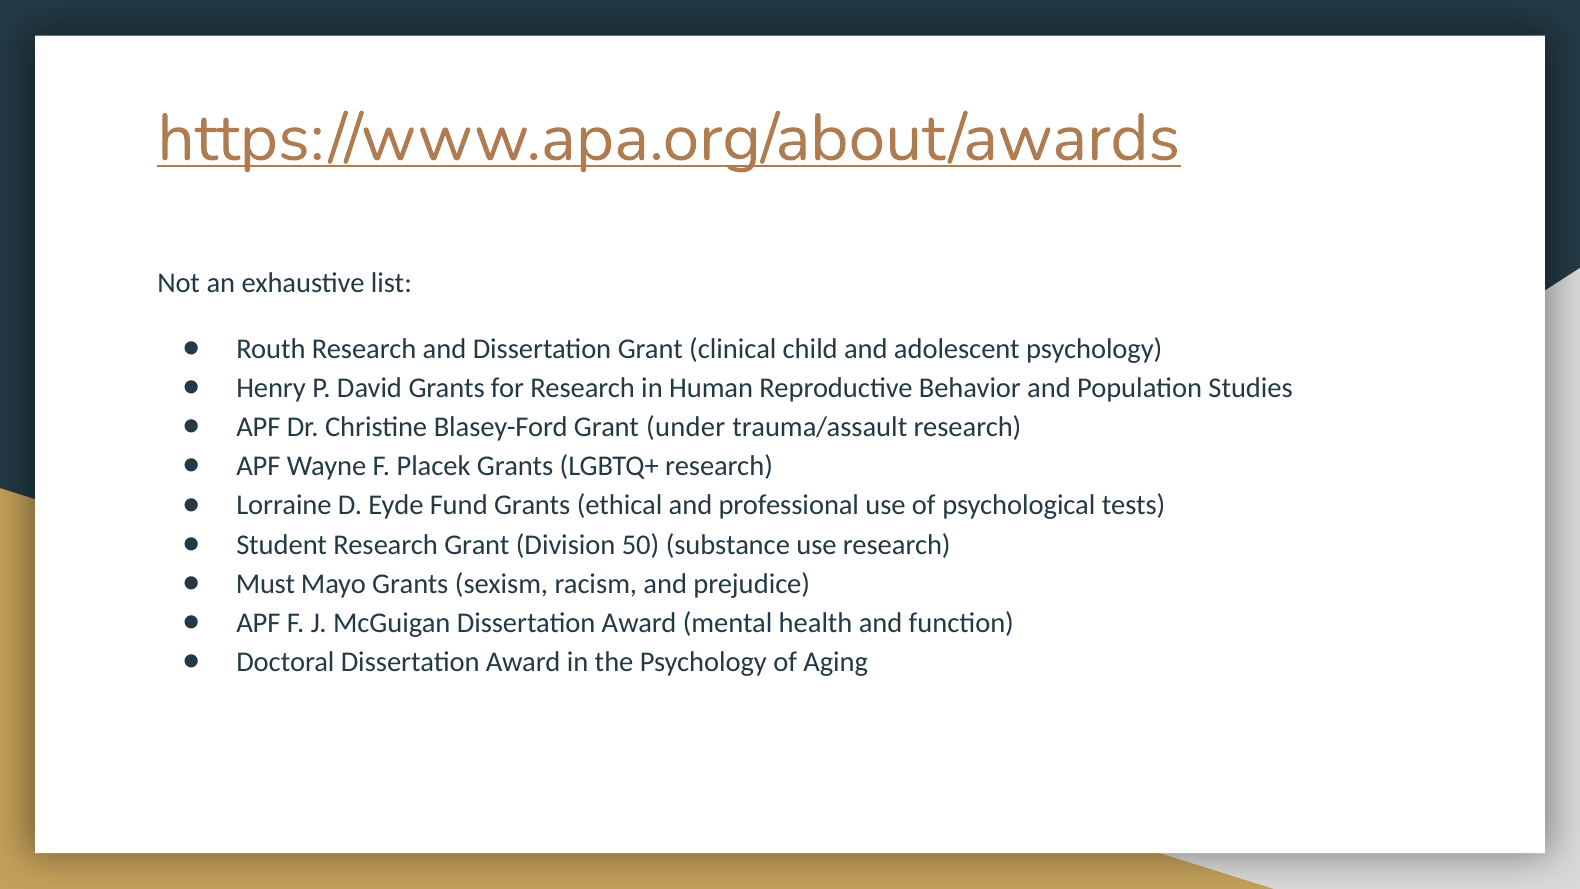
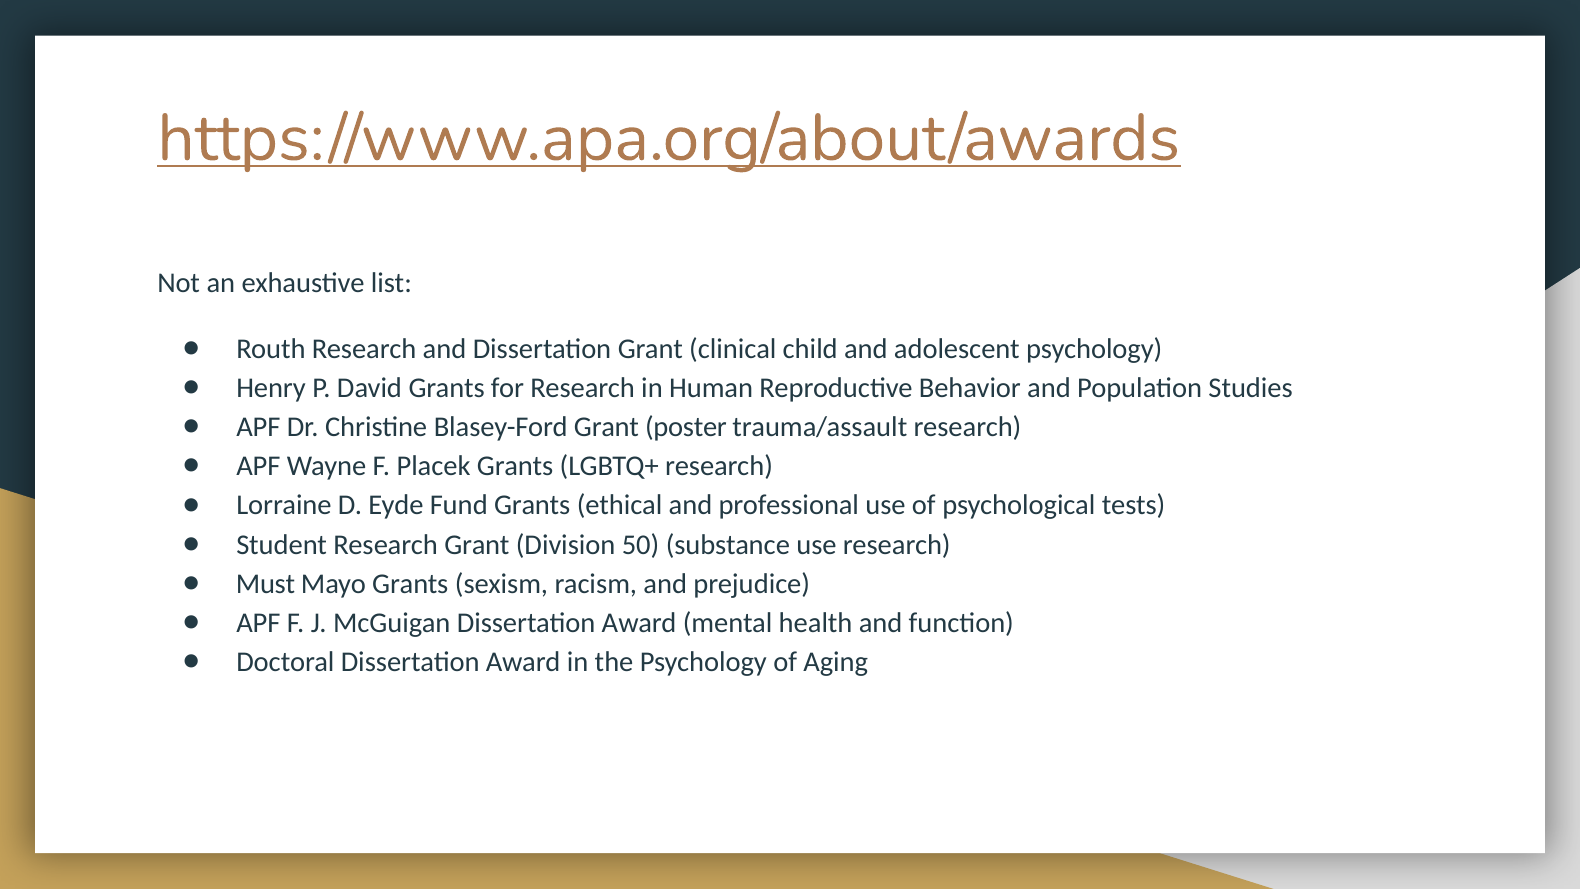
under: under -> poster (686, 427)
